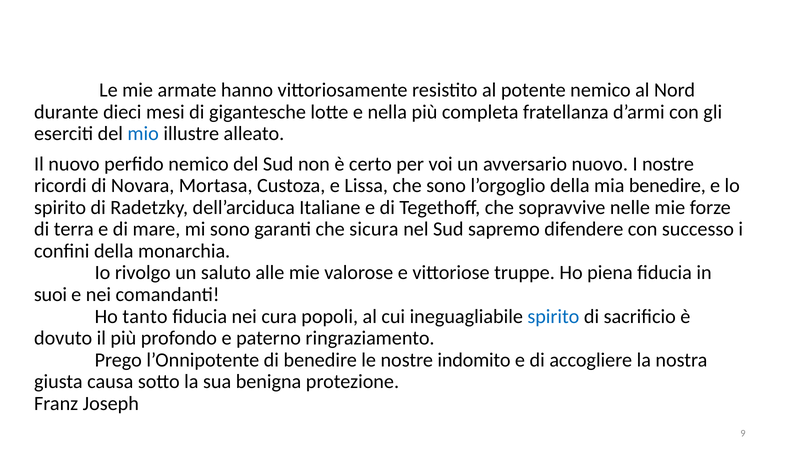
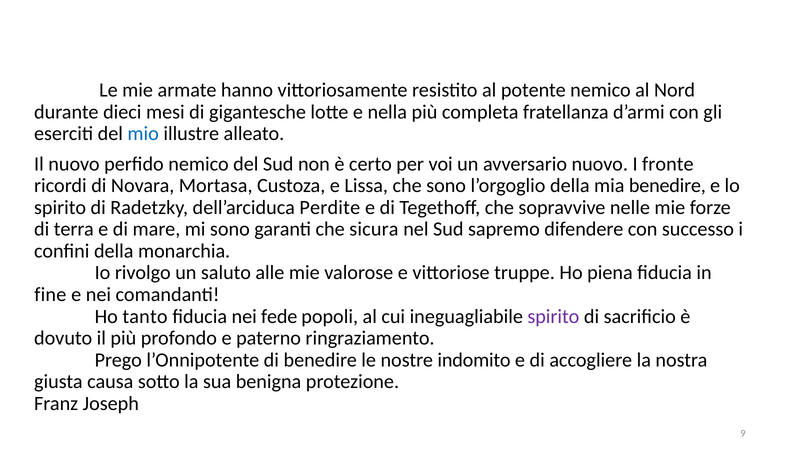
I nostre: nostre -> fronte (668, 164)
Italiane: Italiane -> Perdite (330, 207)
suoi: suoi -> fine (50, 295)
cura: cura -> fede (279, 316)
spirito colour: blue -> purple (553, 316)
